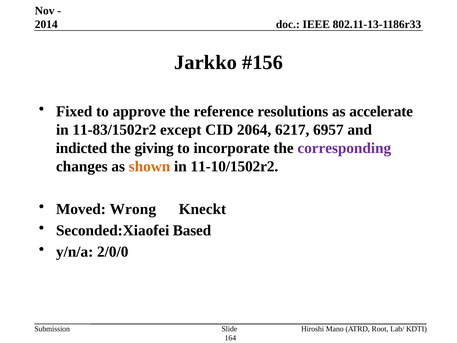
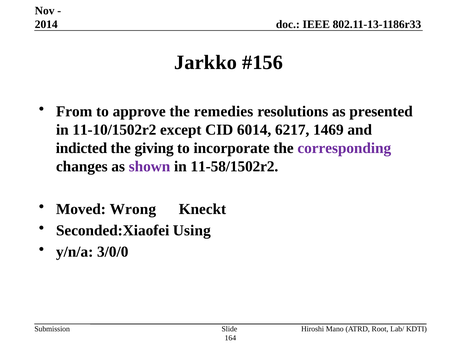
Fixed: Fixed -> From (74, 112)
reference: reference -> remedies (224, 112)
accelerate: accelerate -> presented (381, 112)
11-83/1502r2: 11-83/1502r2 -> 11-10/1502r2 (114, 130)
2064: 2064 -> 6014 (254, 130)
6957: 6957 -> 1469 (328, 130)
shown colour: orange -> purple (150, 166)
11-10/1502r2: 11-10/1502r2 -> 11-58/1502r2 (234, 166)
Based: Based -> Using (192, 230)
2/0/0: 2/0/0 -> 3/0/0 (113, 252)
